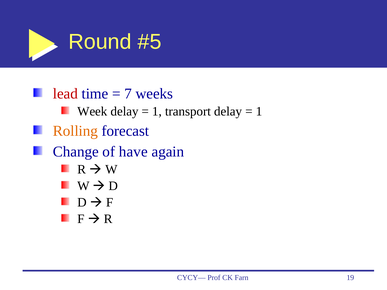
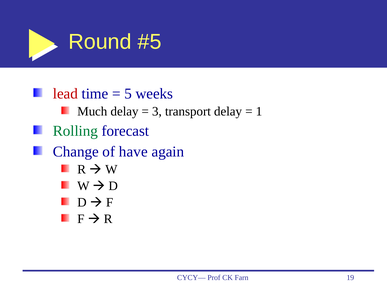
7: 7 -> 5 (128, 94)
Week: Week -> Much (92, 112)
1: 1 -> 3 (157, 112)
Rolling colour: orange -> green (75, 131)
